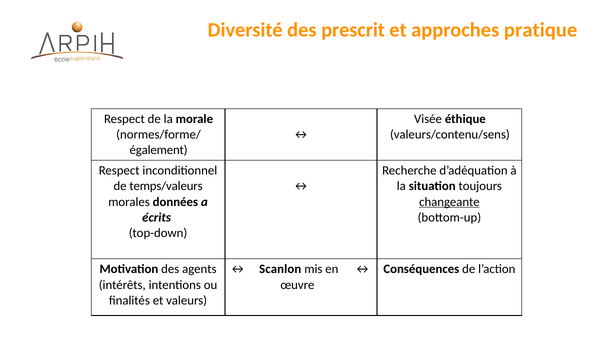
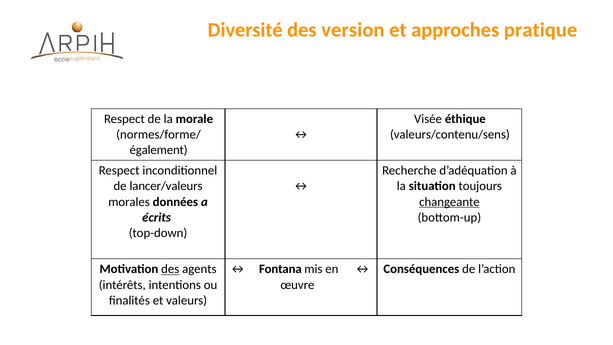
prescrit: prescrit -> version (353, 30)
temps/valeurs: temps/valeurs -> lancer/valeurs (166, 186)
des underline: none -> present (170, 269)
Scanlon: Scanlon -> Fontana (280, 269)
